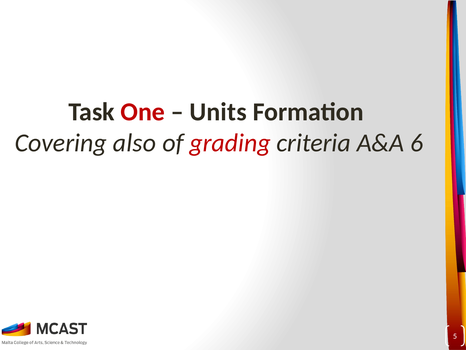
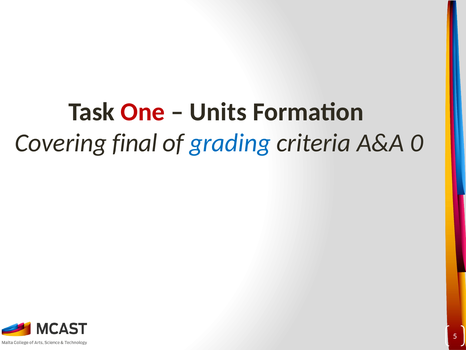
also: also -> final (135, 143)
grading colour: red -> blue (230, 143)
6: 6 -> 0 (417, 143)
